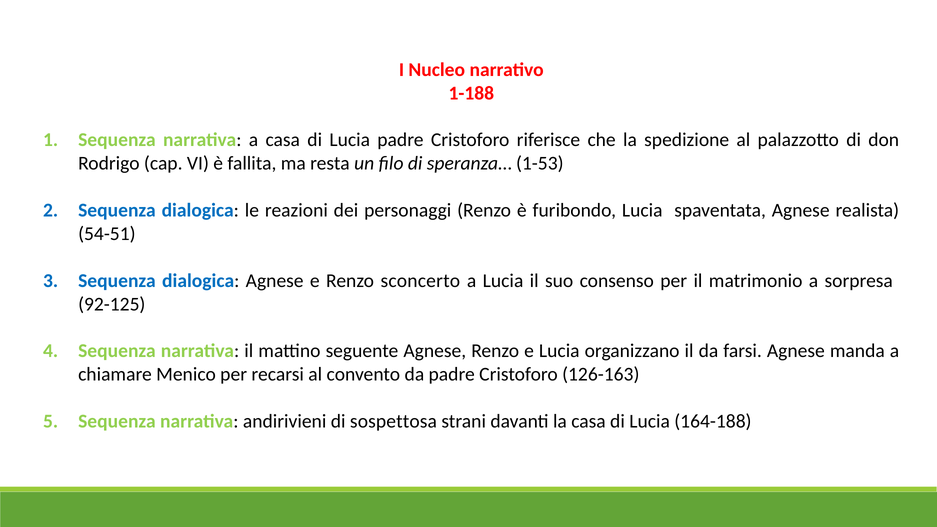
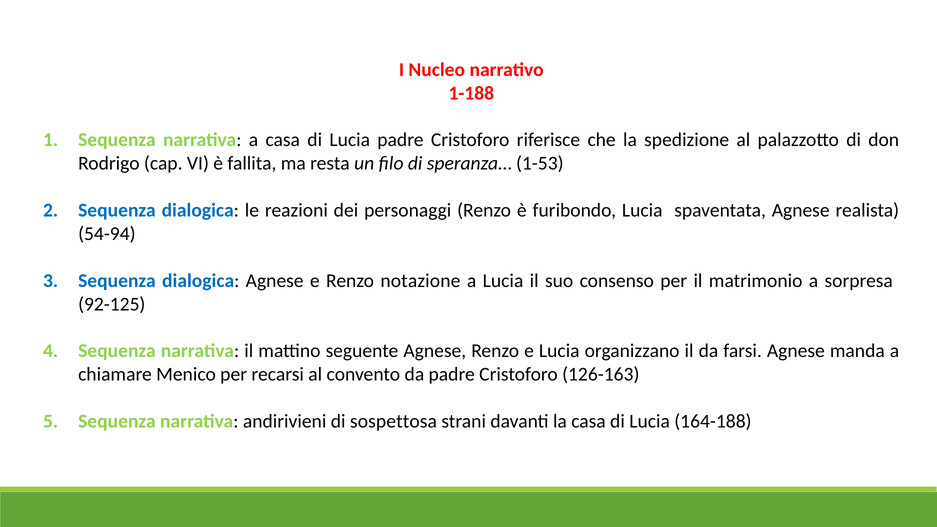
54-51: 54-51 -> 54-94 (107, 234)
sconcerto: sconcerto -> notazione (420, 281)
